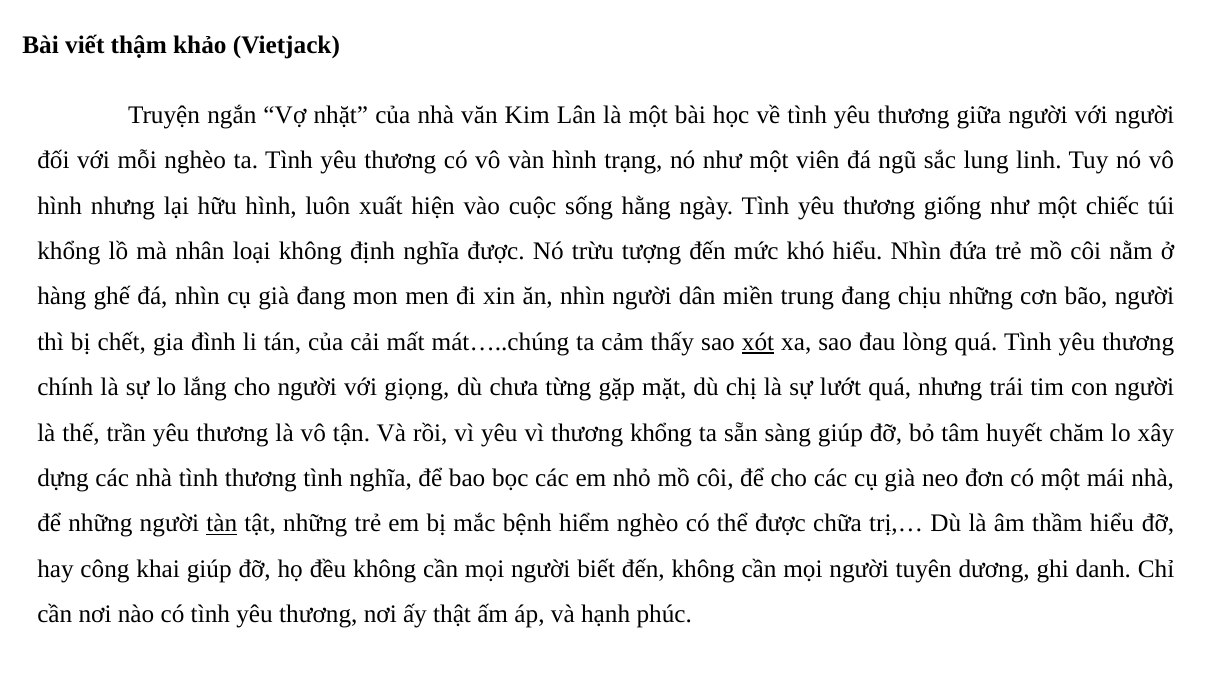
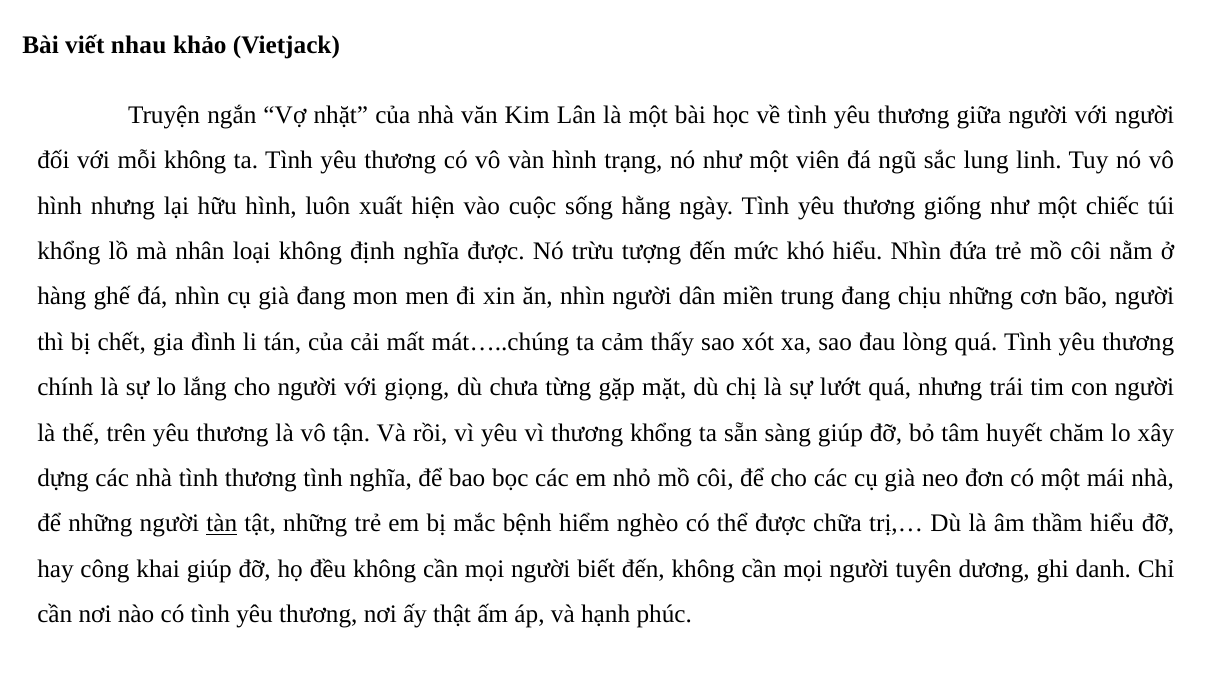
thậm: thậm -> nhau (139, 45)
mỗi nghèo: nghèo -> không (195, 160)
xót underline: present -> none (758, 342)
trần: trần -> trên (126, 433)
